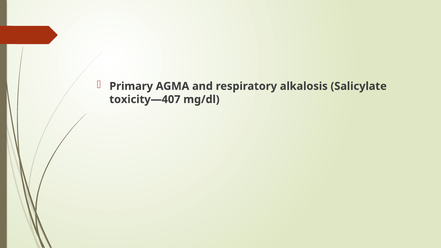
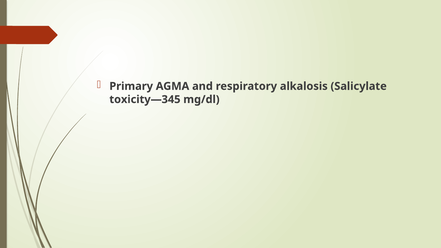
toxicity—407: toxicity—407 -> toxicity—345 (145, 99)
